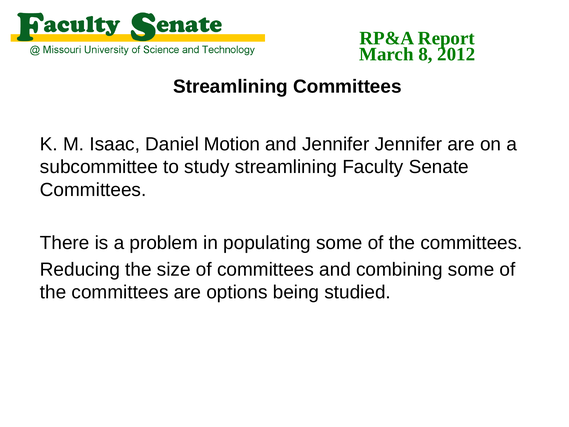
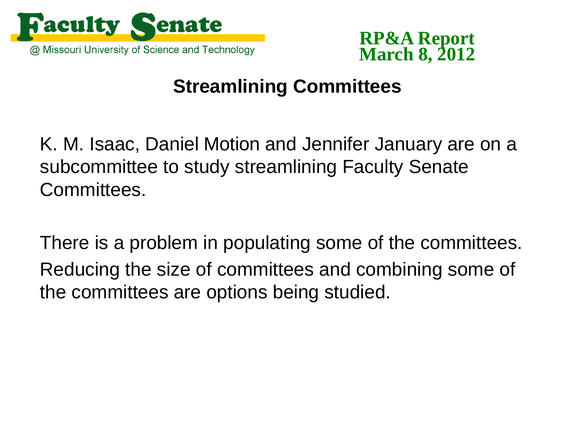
Jennifer Jennifer: Jennifer -> January (408, 144)
